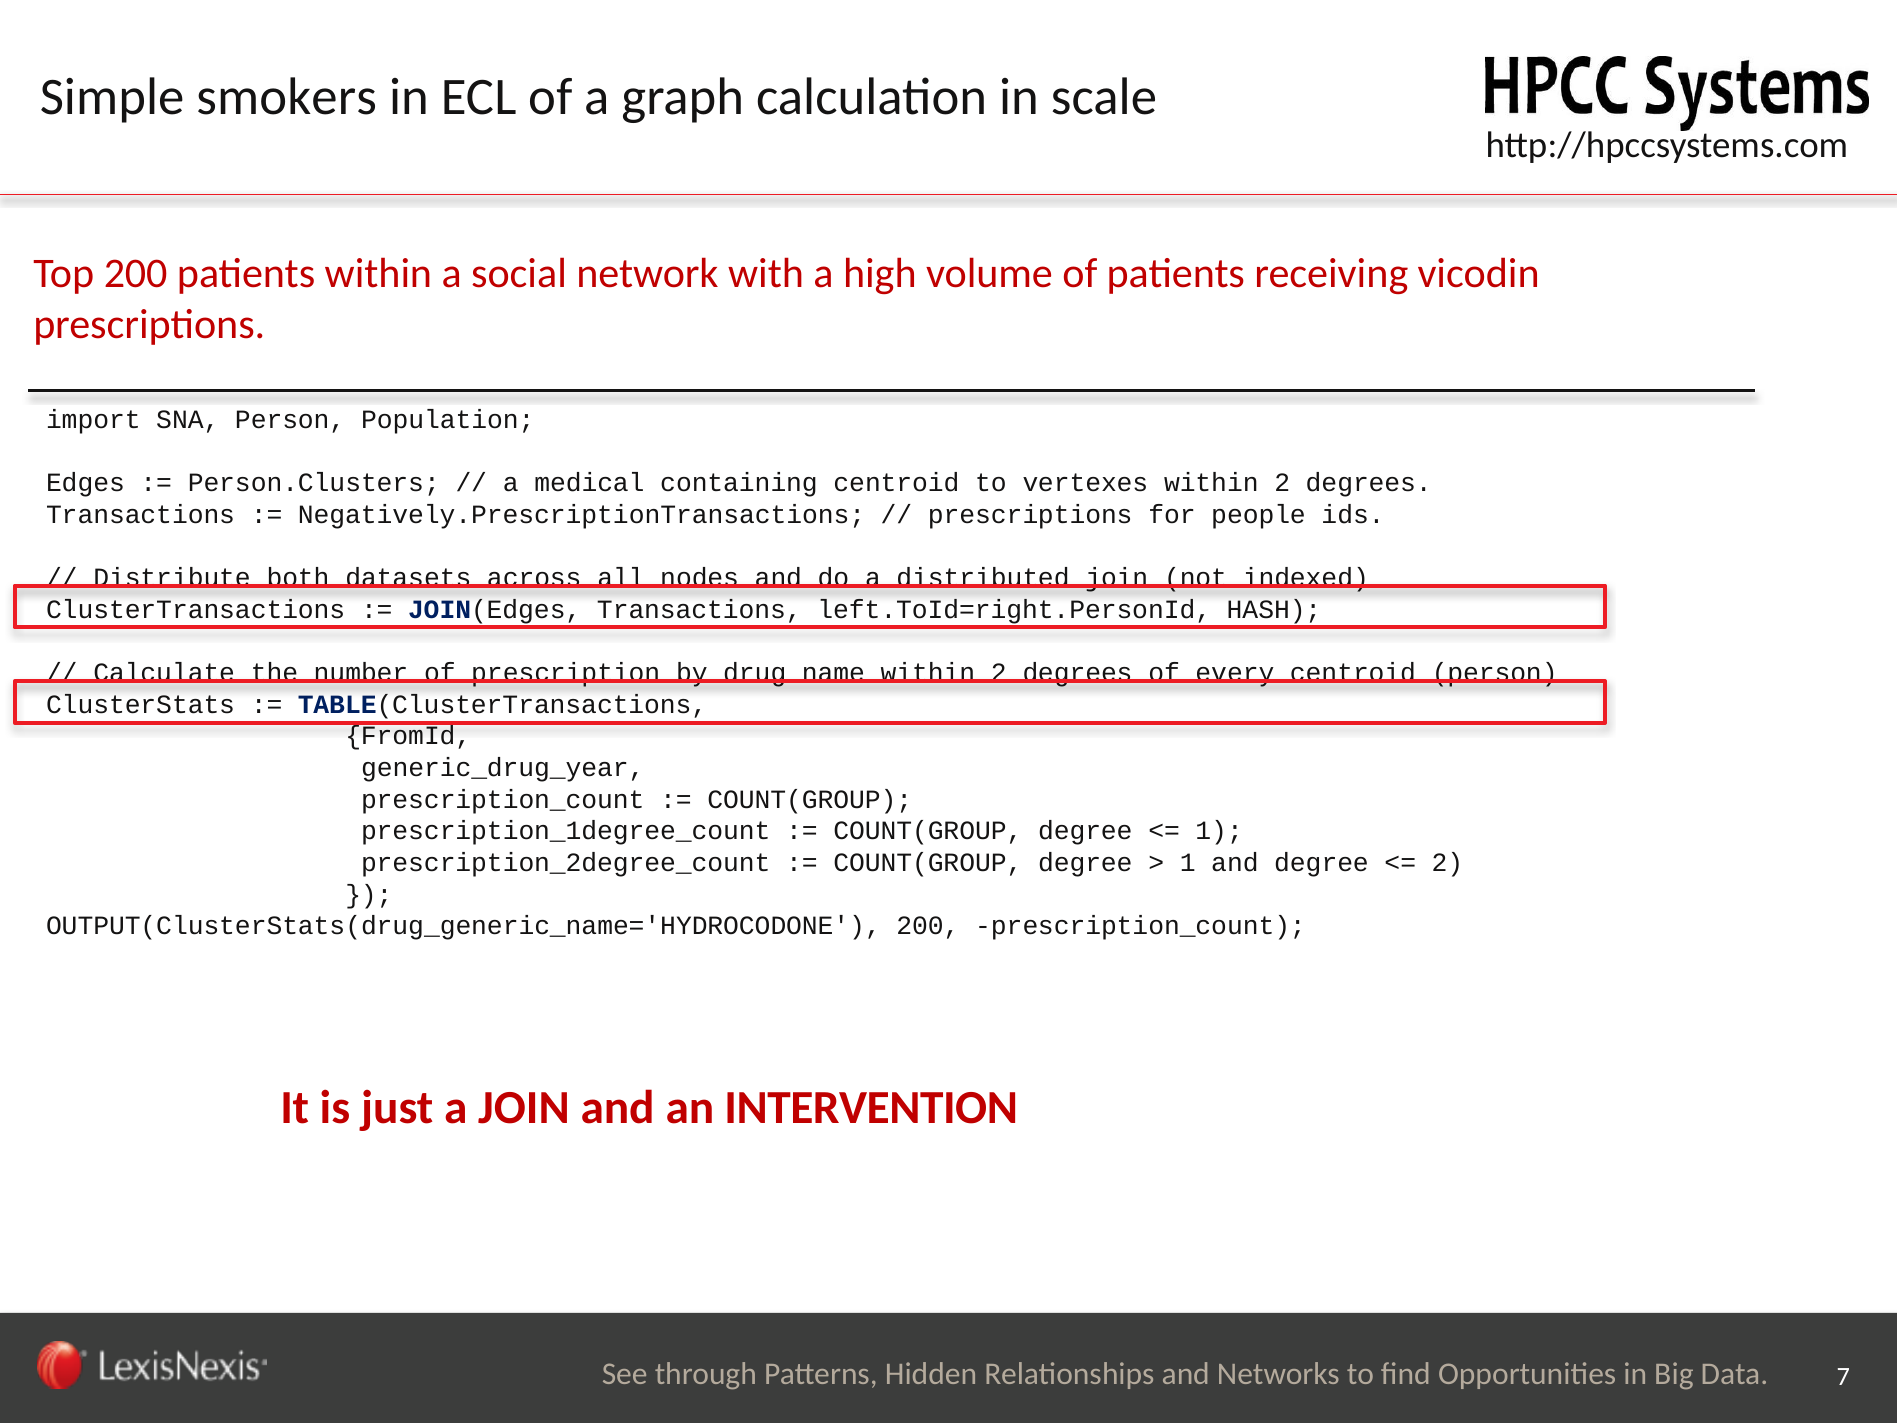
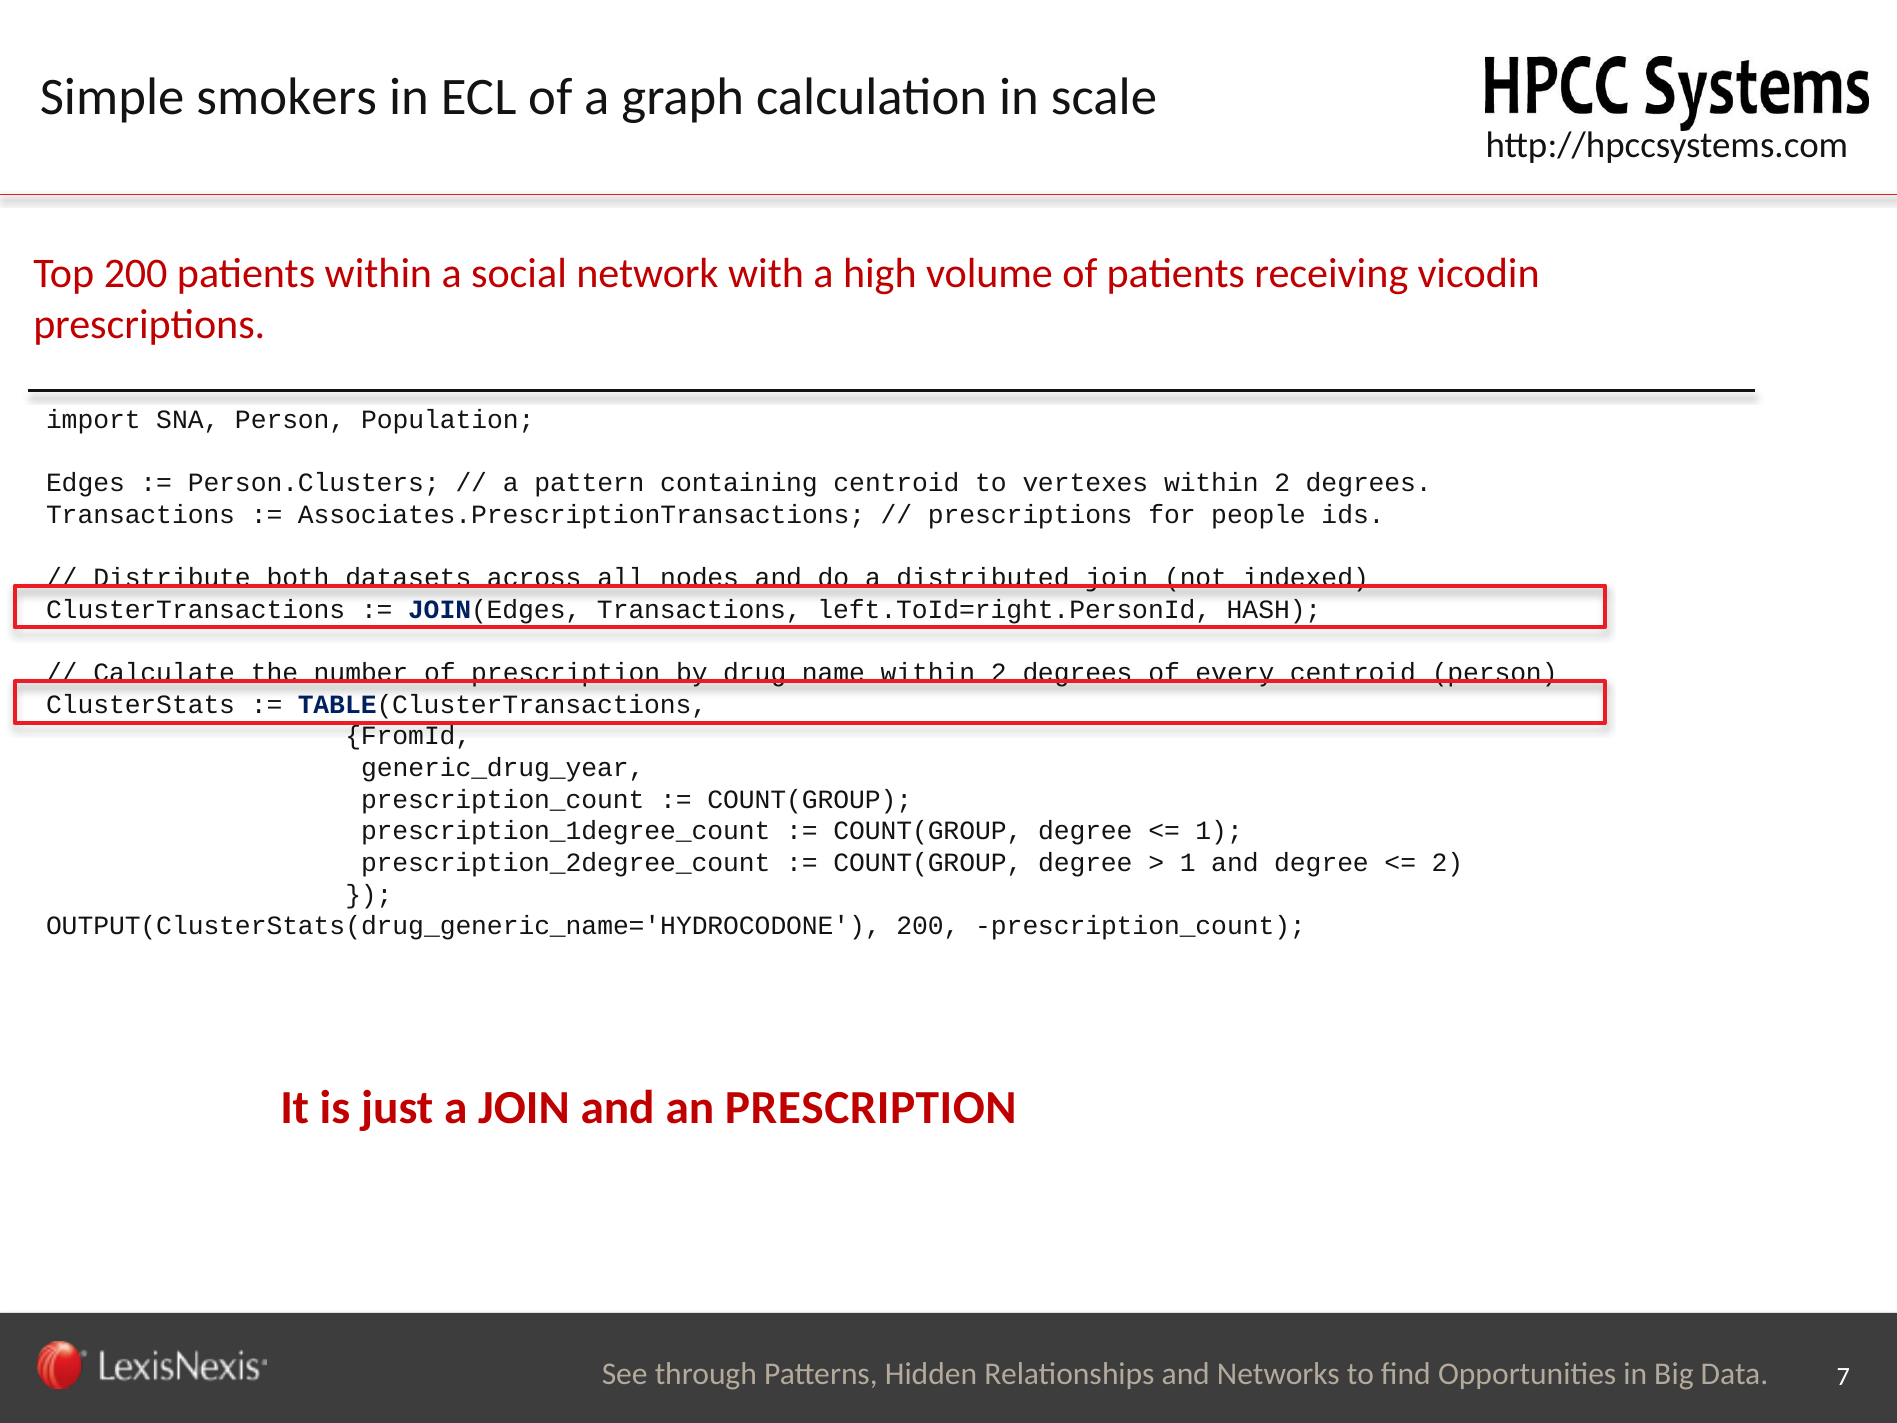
medical: medical -> pattern (589, 483)
Negatively.PrescriptionTransactions: Negatively.PrescriptionTransactions -> Associates.PrescriptionTransactions (582, 514)
an INTERVENTION: INTERVENTION -> PRESCRIPTION (871, 1107)
